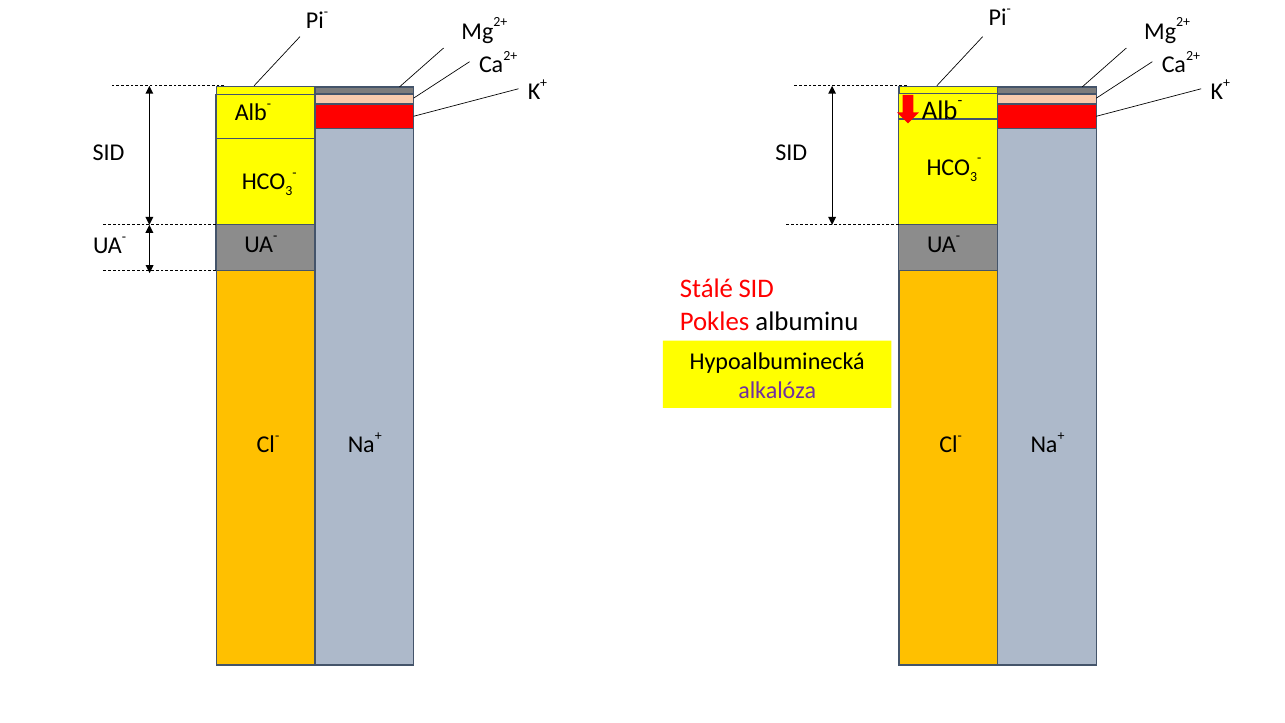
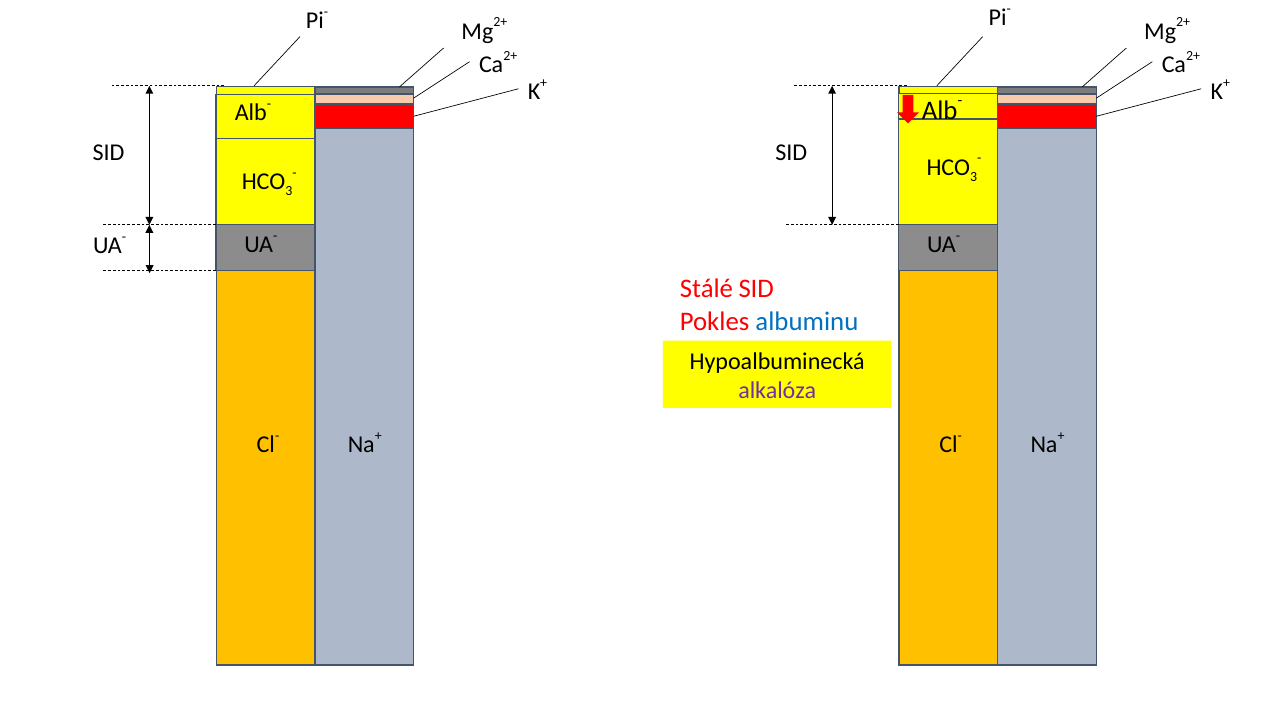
albuminu colour: black -> blue (807, 321)
